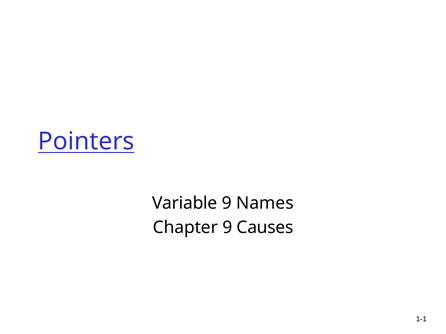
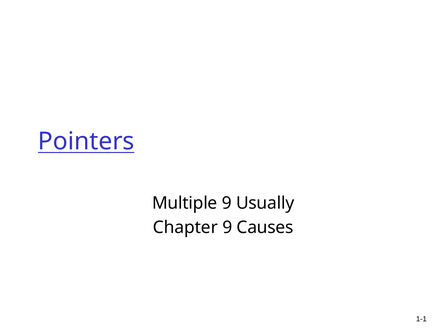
Variable: Variable -> Multiple (185, 203)
Names: Names -> Usually (265, 203)
